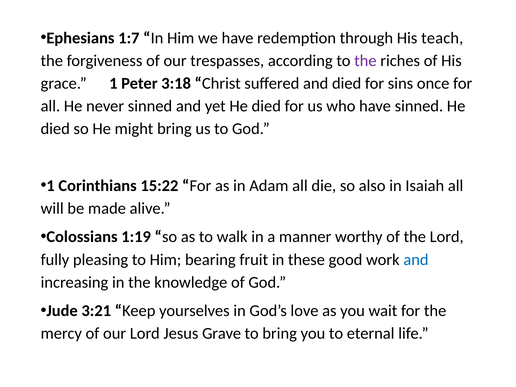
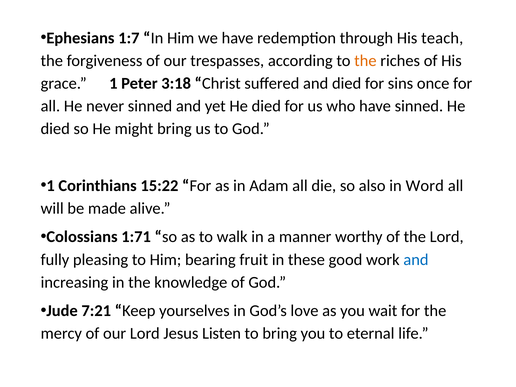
the colour: purple -> orange (365, 61)
Isaiah: Isaiah -> Word (425, 186)
1:19: 1:19 -> 1:71 (136, 237)
3:21: 3:21 -> 7:21 (96, 311)
Grave: Grave -> Listen (222, 333)
